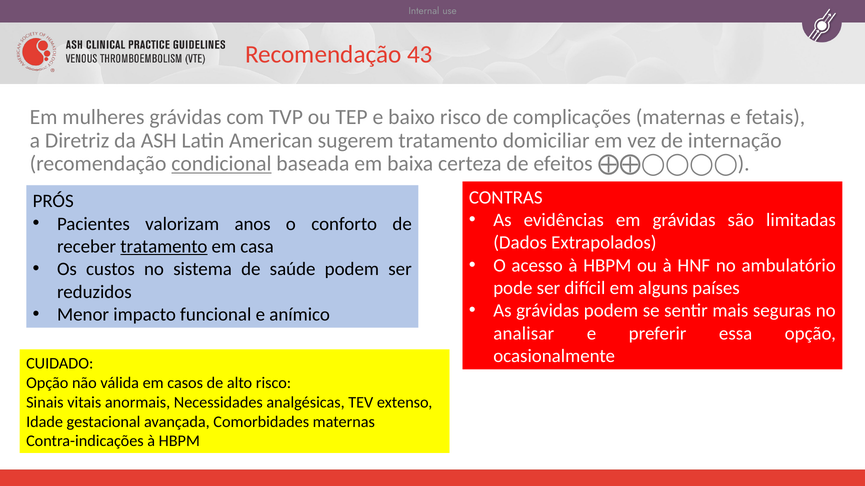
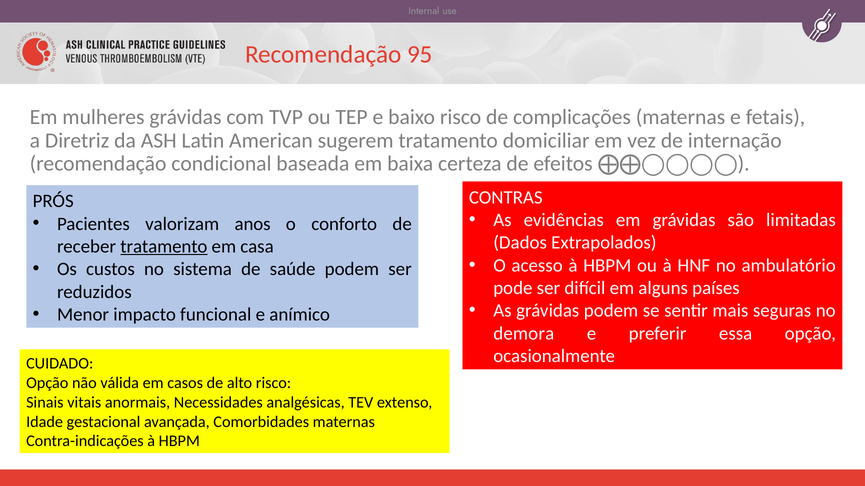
43: 43 -> 95 (420, 55)
condicional underline: present -> none (221, 164)
analisar: analisar -> demora (524, 334)
